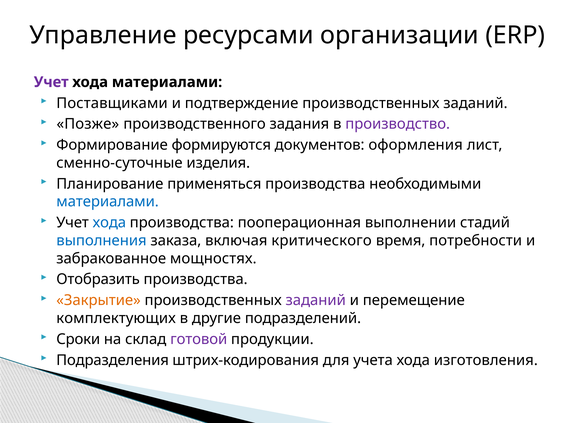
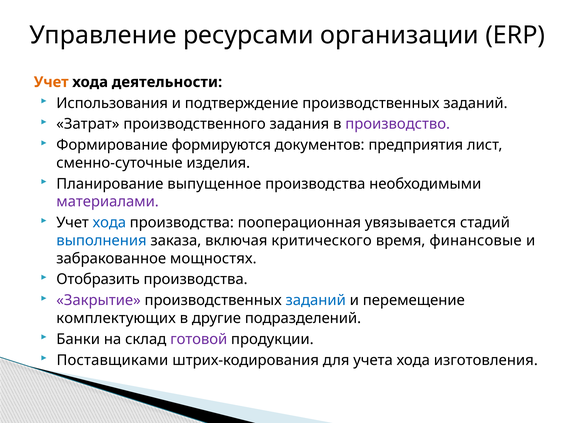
Учет colour: purple -> orange (51, 82)
хода материалами: материалами -> деятельности (167, 82)
Поставщиками: Поставщиками -> Использования (112, 103)
Позже: Позже -> Затрат (88, 124)
оформления: оформления -> предприятия (416, 145)
применяться: применяться -> выпущенное (214, 184)
материалами colour: blue -> purple (108, 202)
выполнении: выполнении -> увязывается (411, 223)
потребности: потребности -> финансовые (476, 241)
Закрытие colour: orange -> purple (98, 300)
заданий colour: purple -> blue (316, 300)
Сроки: Сроки -> Банки (78, 339)
Подразделения: Подразделения -> Поставщиками (112, 360)
